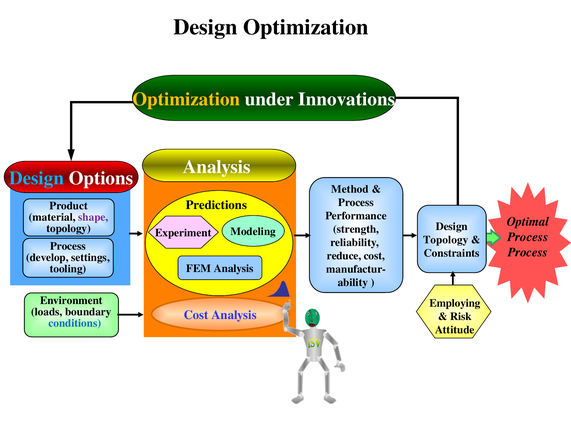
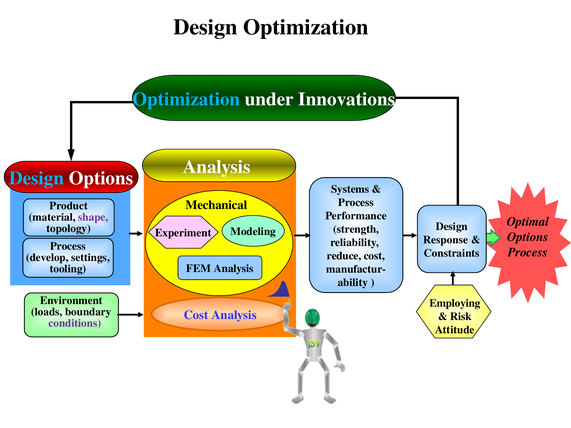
Optimization colour: yellow -> light blue (186, 99)
Method: Method -> Systems (350, 189)
Predictions: Predictions -> Mechanical (216, 205)
Process: Process -> Options (528, 237)
Topology: Topology -> Response (446, 240)
conditions colour: blue -> purple (75, 323)
